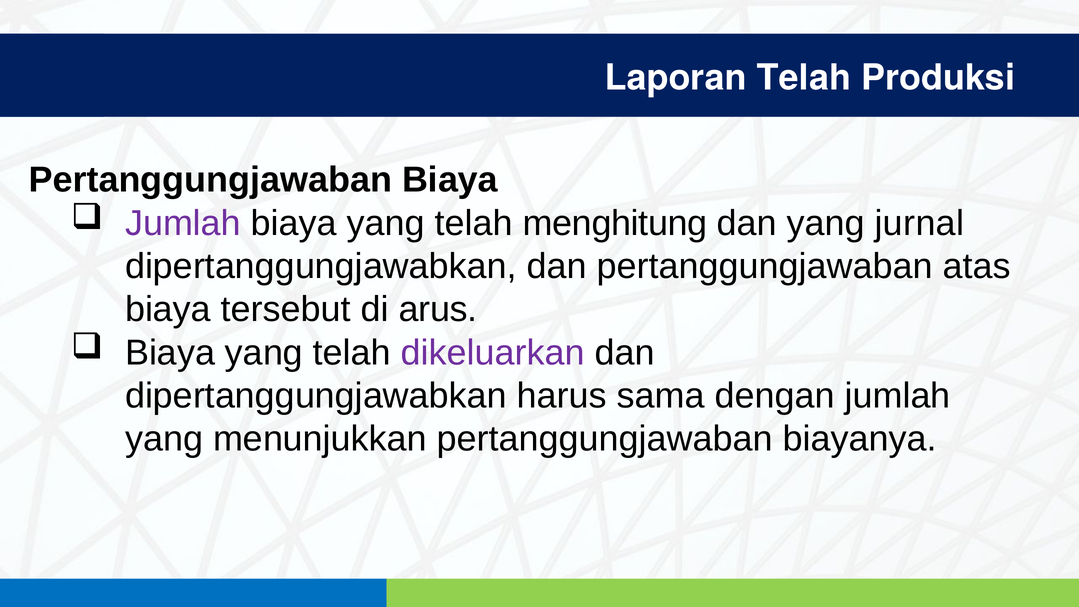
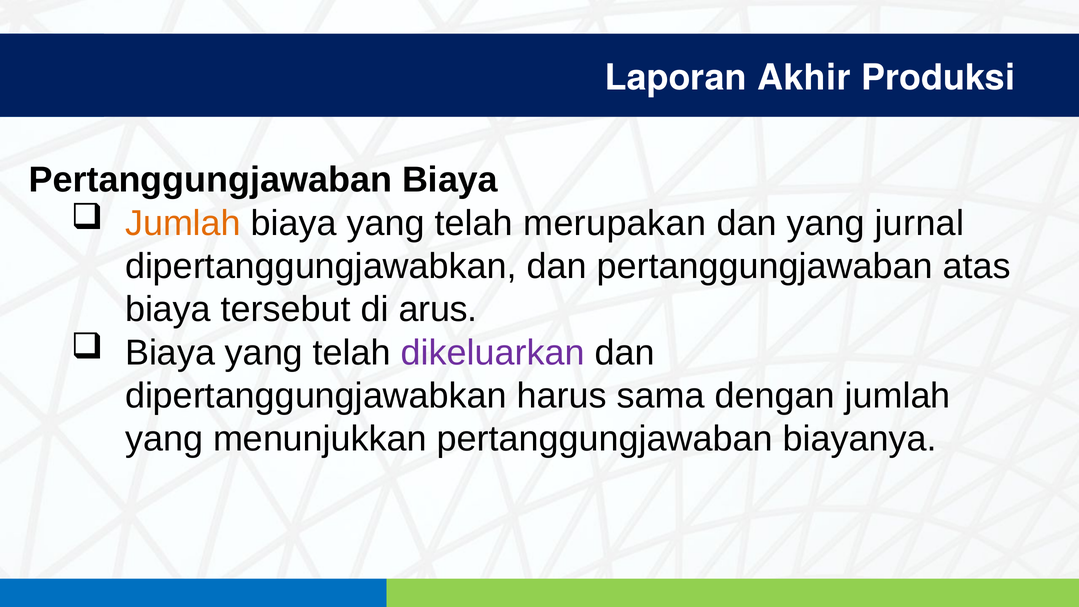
Laporan Telah: Telah -> Akhir (804, 78)
Jumlah colour: purple -> orange (183, 223)
menghitung: menghitung -> merupakan (615, 223)
